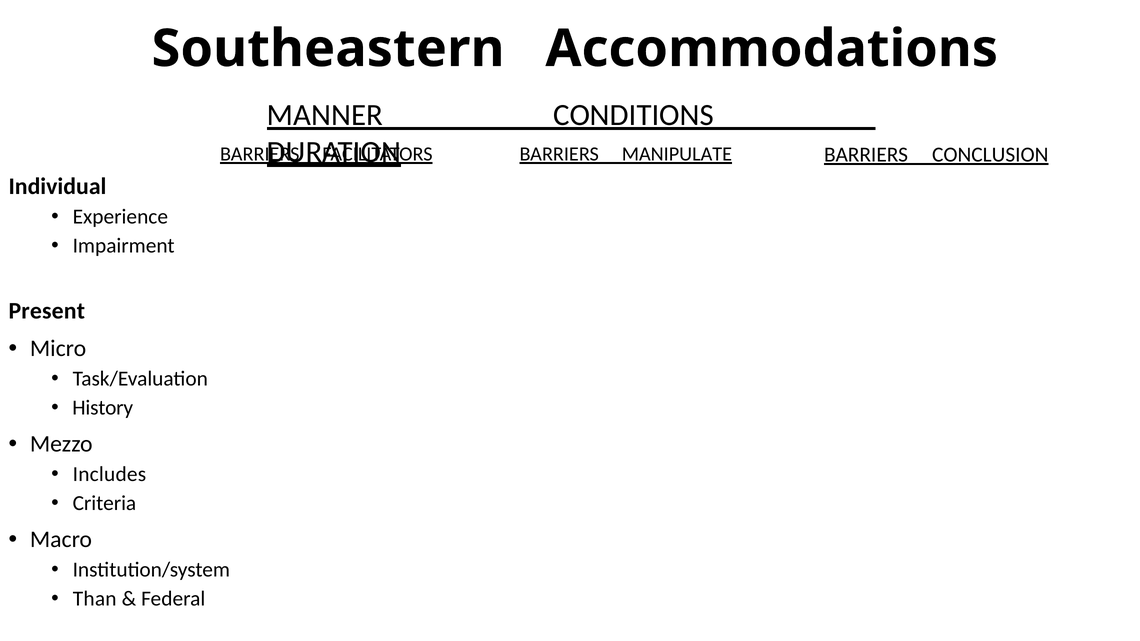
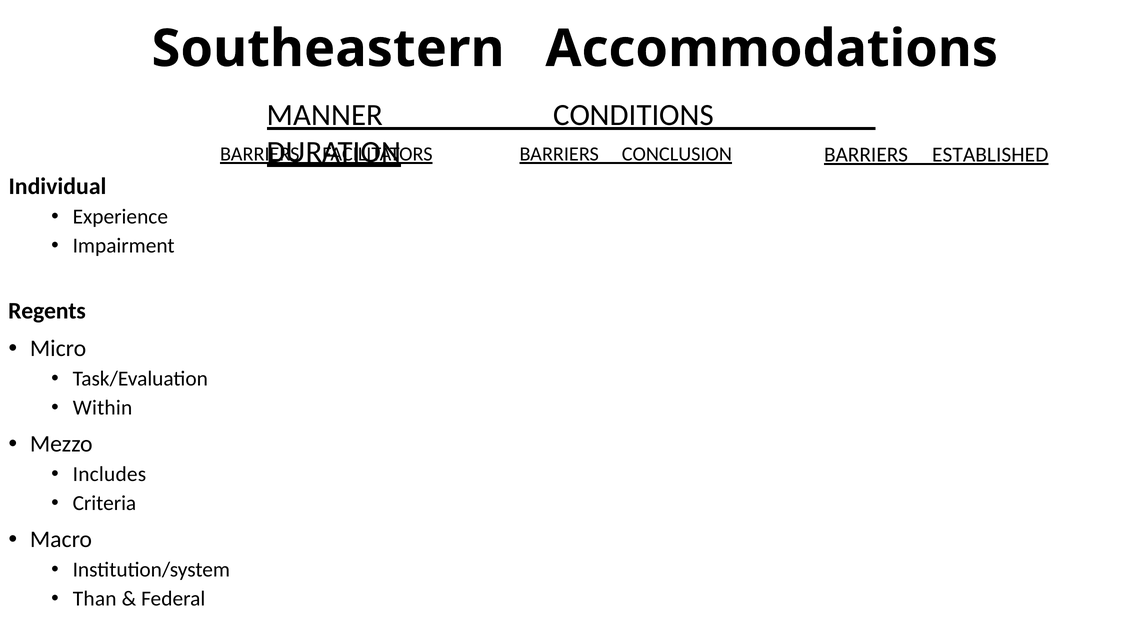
MANIPULATE: MANIPULATE -> CONCLUSION (677, 154)
CONCLUSION: CONCLUSION -> ESTABLISHED (990, 155)
Present: Present -> Regents (47, 311)
History: History -> Within (103, 408)
